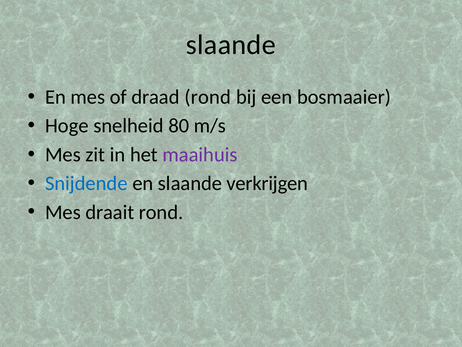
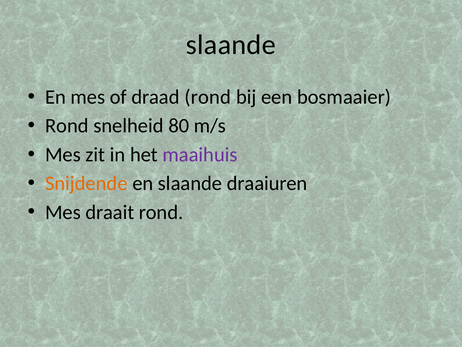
Hoge: Hoge -> Rond (67, 126)
Snijdende colour: blue -> orange (86, 183)
verkrijgen: verkrijgen -> draaiuren (267, 183)
